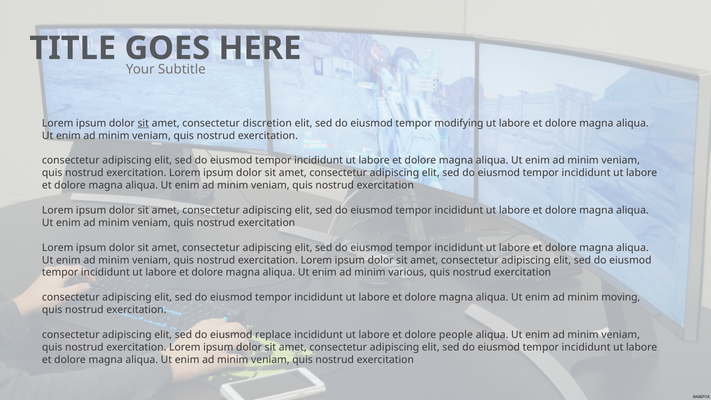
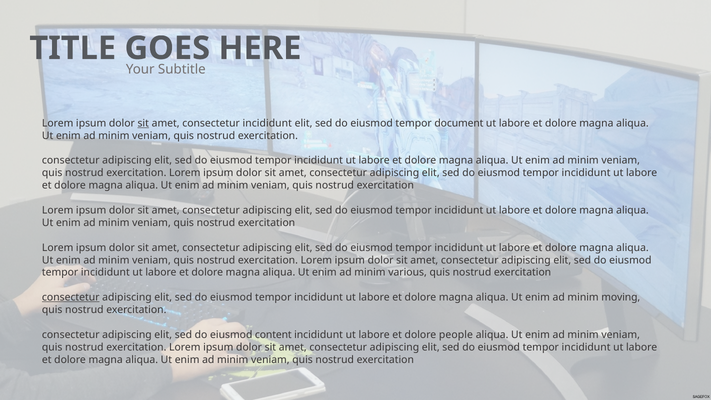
consectetur discretion: discretion -> incididunt (267, 123)
modifying: modifying -> document (459, 123)
consectetur underline: none -> present (71, 297)
replace: replace -> content (273, 335)
